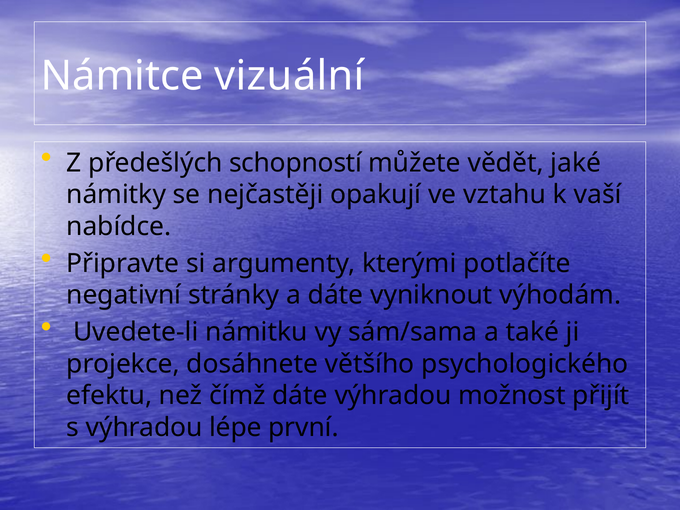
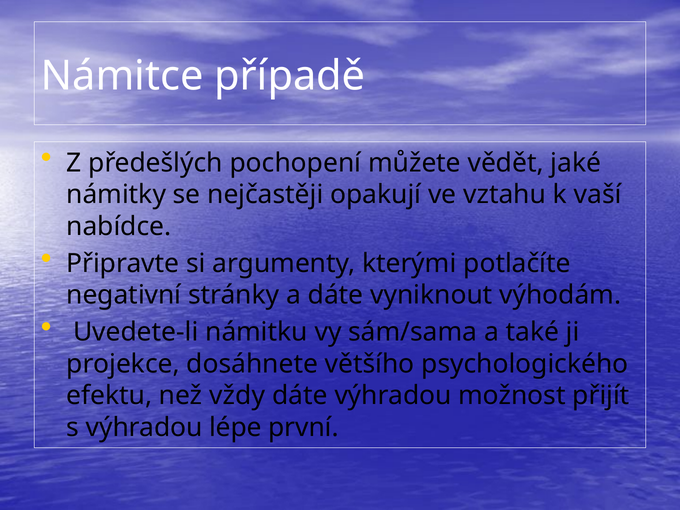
vizuální: vizuální -> případě (290, 76)
schopností: schopností -> pochopení (295, 163)
čímž: čímž -> vždy (237, 396)
